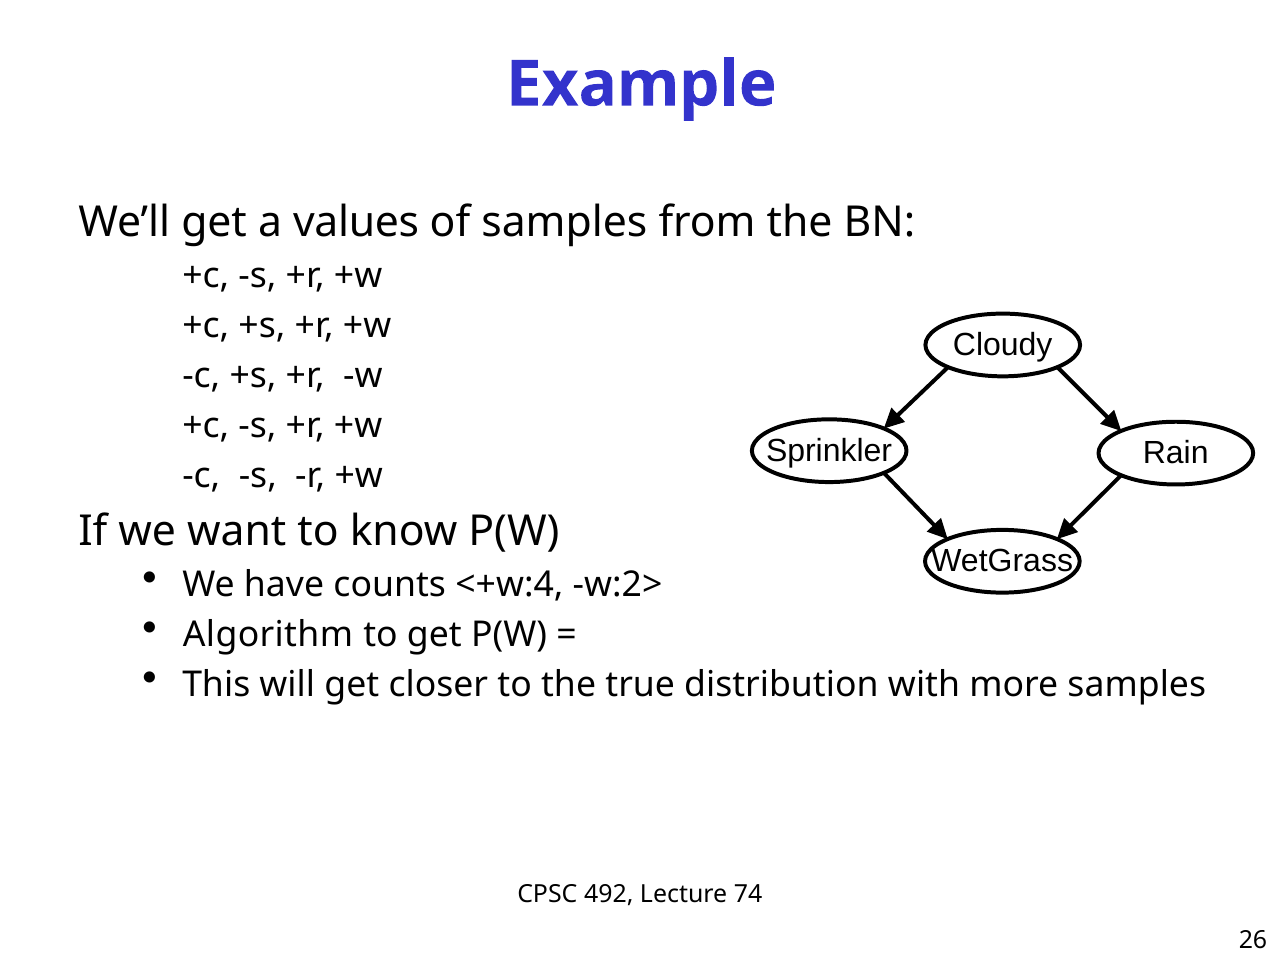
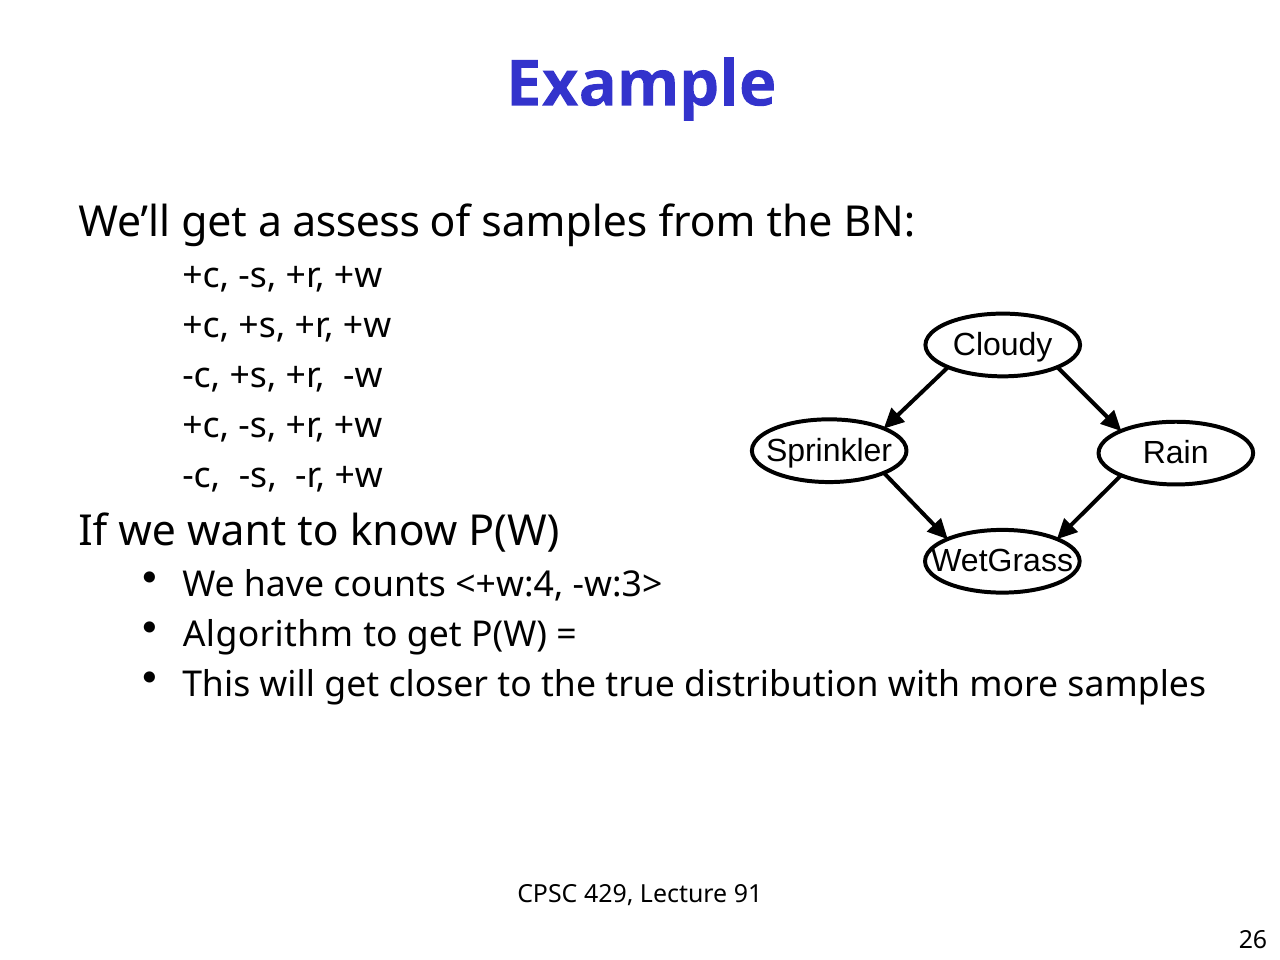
values: values -> assess (356, 223)
w:2>: w:2> -> w:3> (618, 585)
492: 492 -> 429 (609, 894)
74: 74 -> 91 (748, 894)
